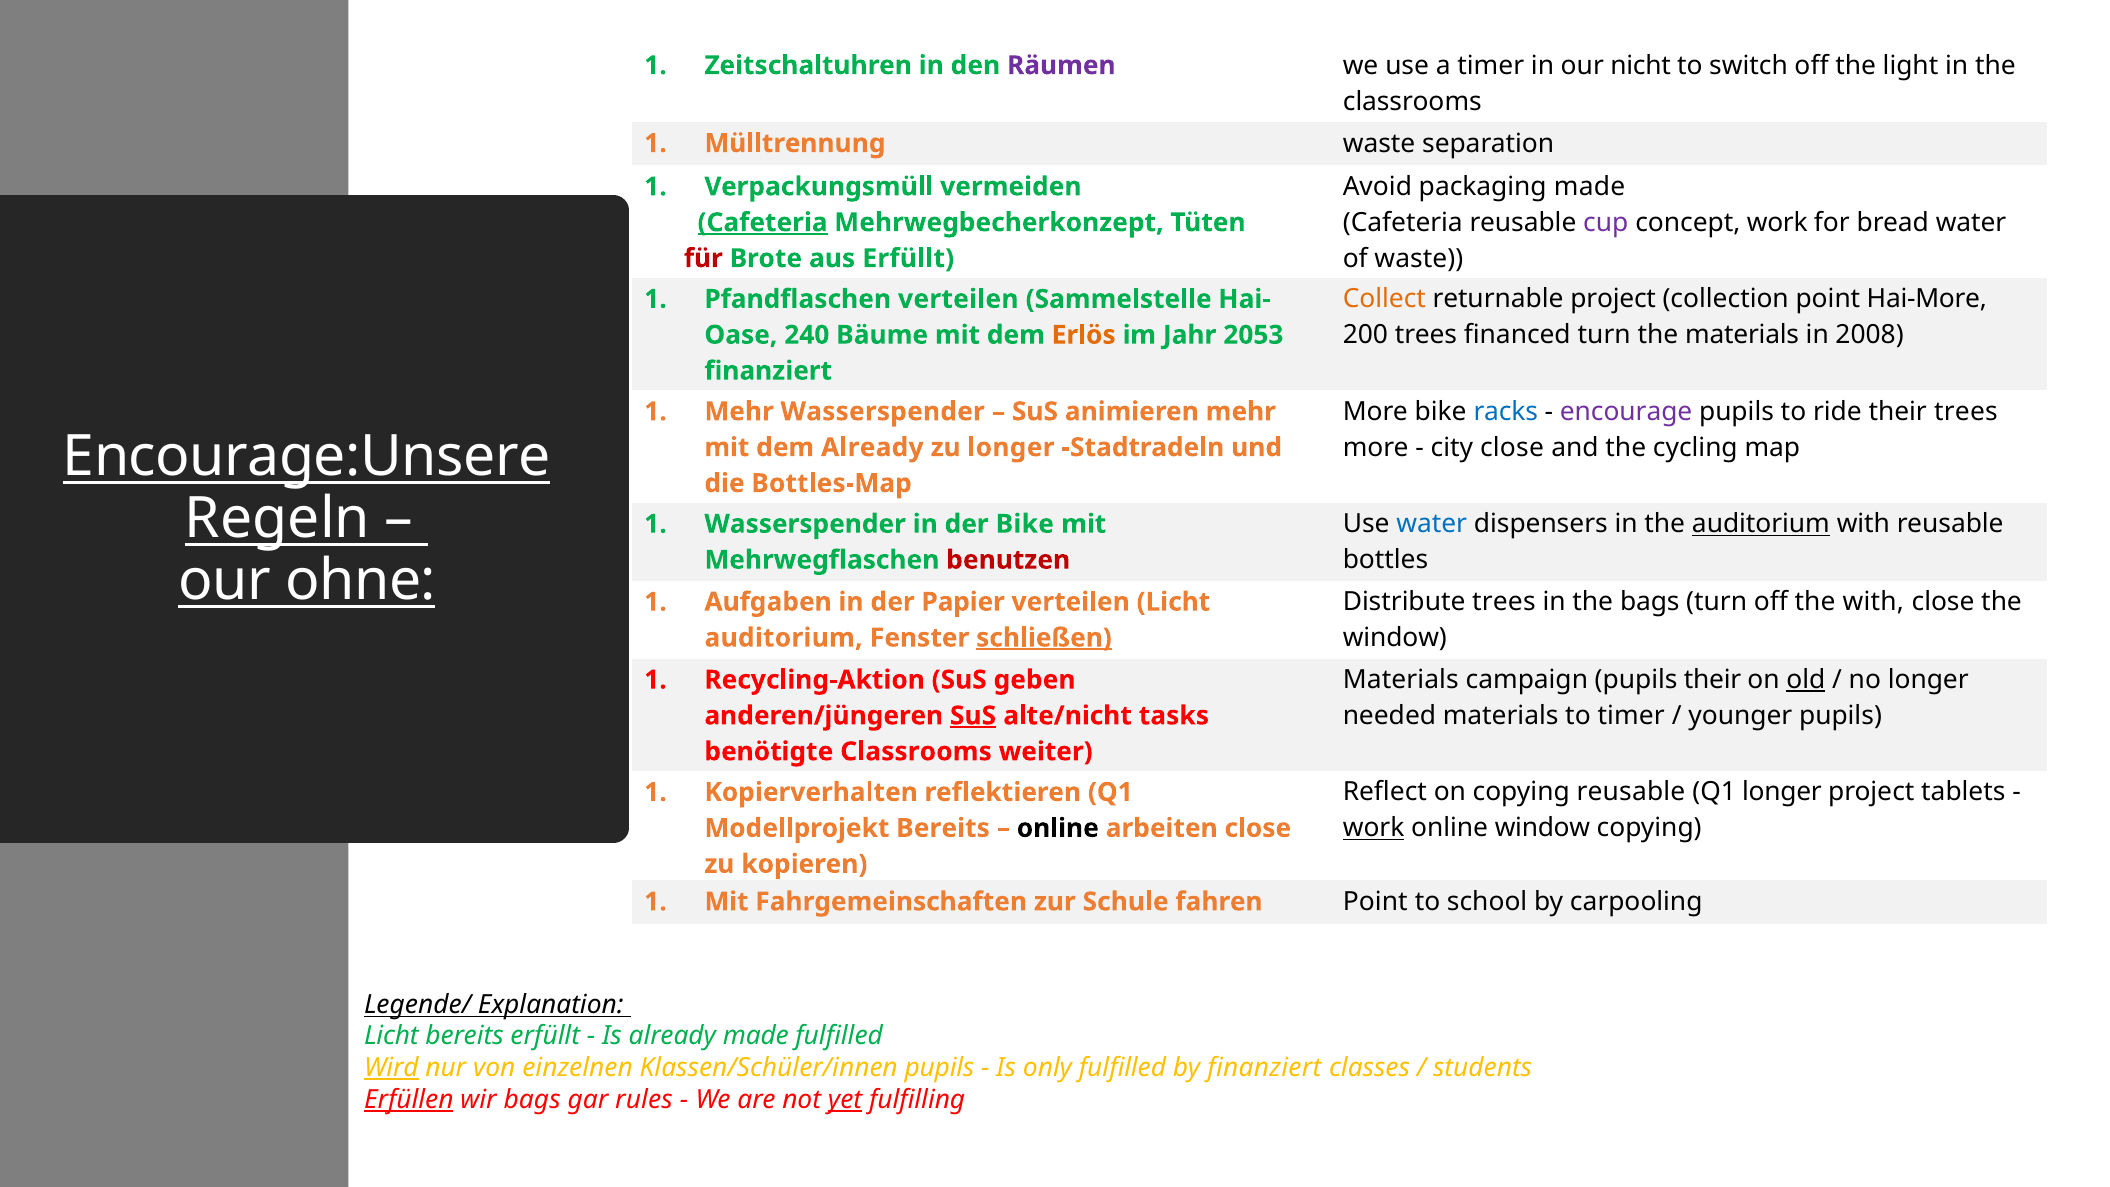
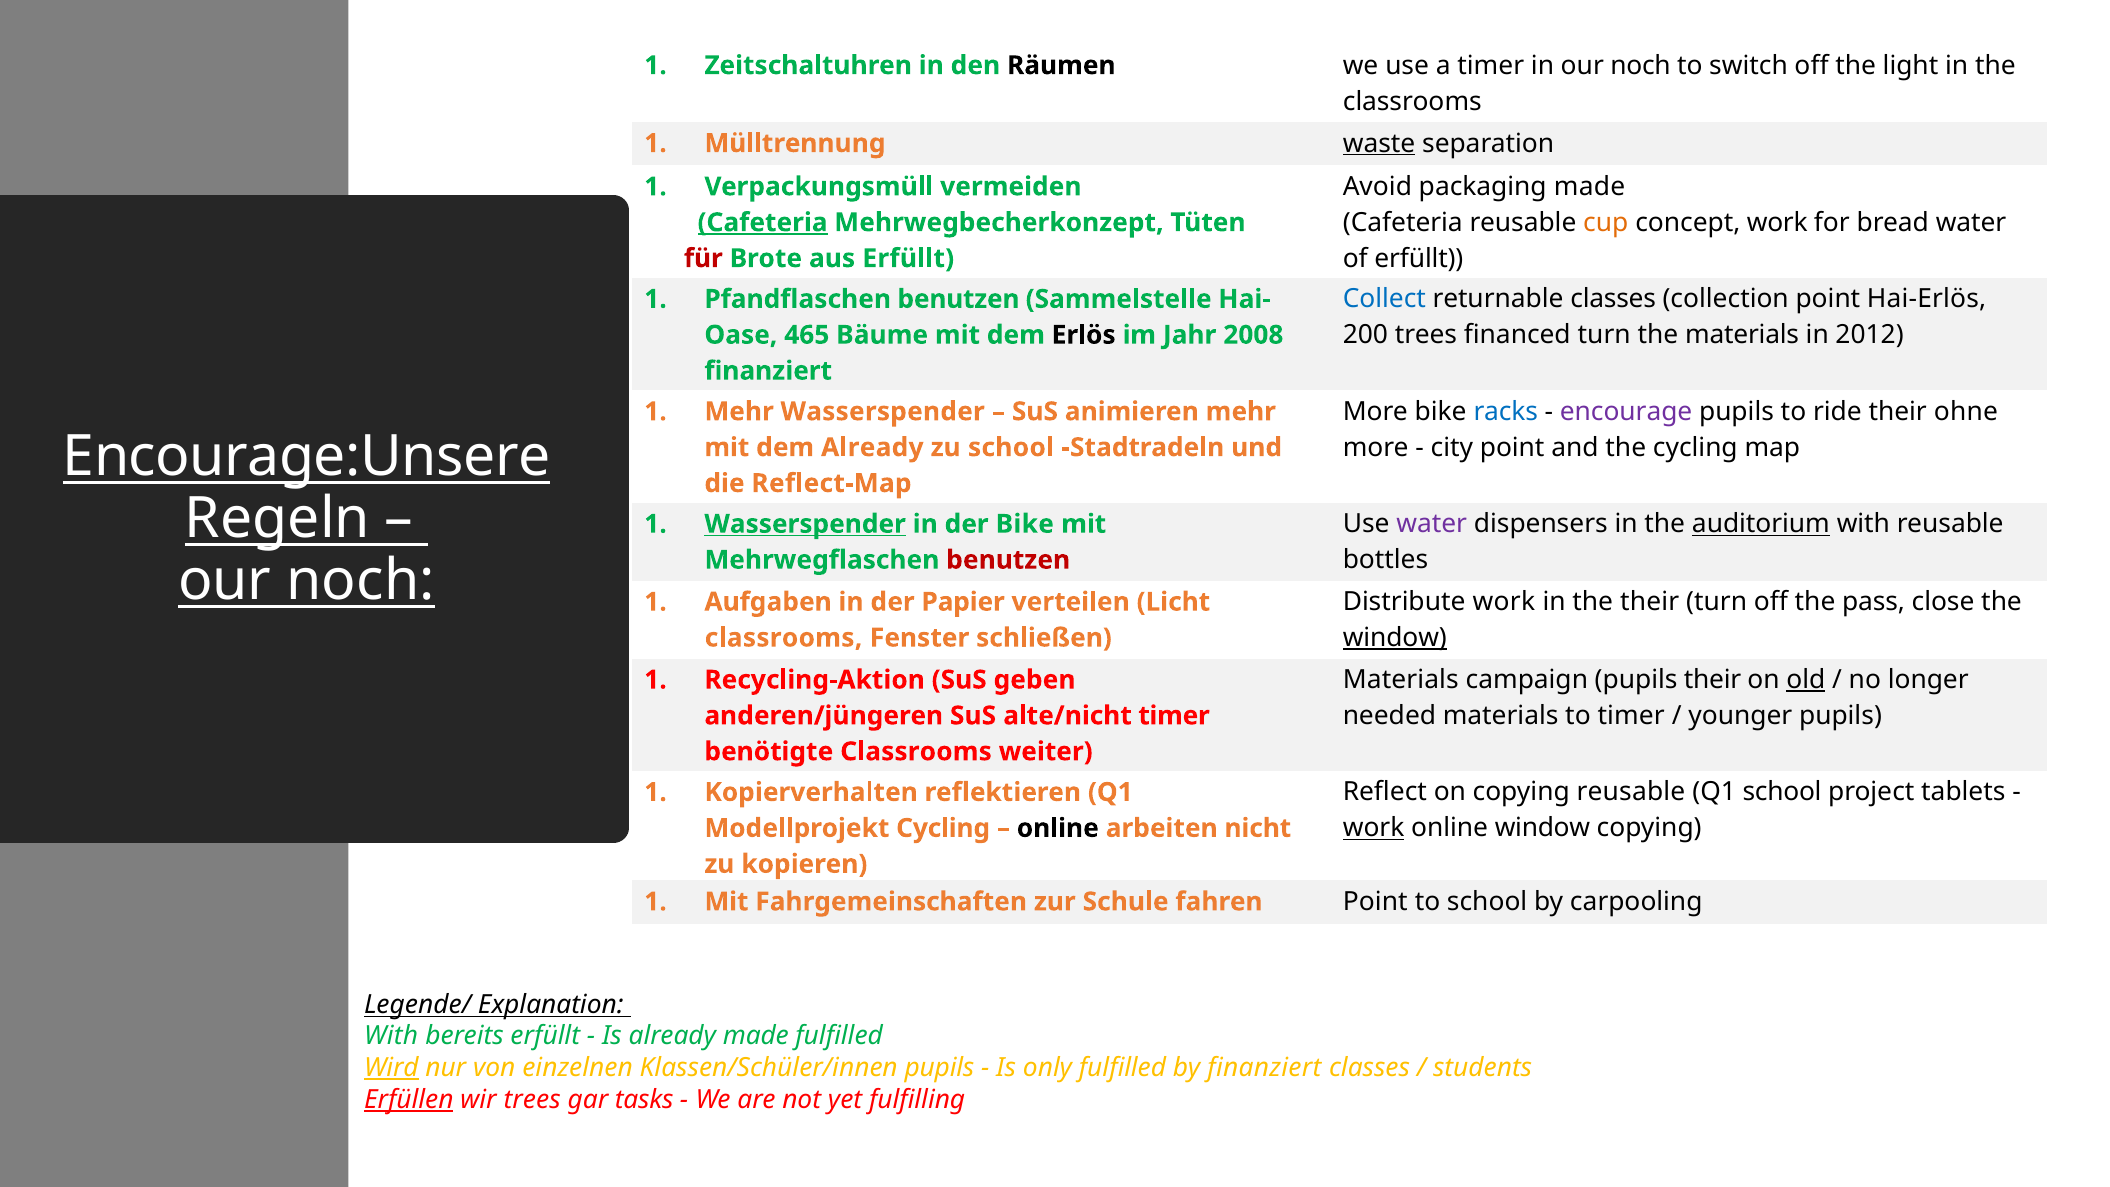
Räumen colour: purple -> black (1061, 65)
in our nicht: nicht -> noch (1641, 65)
waste underline: none -> present (1379, 143)
cup colour: purple -> orange (1606, 223)
of waste: waste -> erfüllt (1419, 258)
Collect colour: orange -> blue (1384, 299)
returnable project: project -> classes (1613, 299)
Hai-More: Hai-More -> Hai-Erlös (1927, 299)
Pfandflaschen verteilen: verteilen -> benutzen (959, 299)
2008: 2008 -> 2012 (1870, 335)
240: 240 -> 465 (807, 335)
Erlös colour: orange -> black (1084, 335)
2053: 2053 -> 2008 (1253, 335)
their trees: trees -> ohne (1966, 412)
city close: close -> point (1512, 447)
zu longer: longer -> school (1011, 447)
Bottles-Map: Bottles-Map -> Reflect-Map (831, 483)
water colour: blue -> purple (1432, 524)
Wasserspender underline: none -> present (805, 524)
ohne: ohne -> noch (361, 581)
Distribute trees: trees -> work (1504, 602)
the bags: bags -> their (1650, 602)
the with: with -> pass (1874, 602)
window underline: none -> present (1395, 638)
auditorium: auditorium -> classrooms (784, 638)
schließen underline: present -> none (1044, 638)
SuS underline: present -> none (973, 716)
alte/nicht tasks: tasks -> timer (1174, 716)
Q1 longer: longer -> school (1782, 792)
Modellprojekt Bereits: Bereits -> Cycling (943, 828)
arbeiten close: close -> nicht (1258, 828)
Licht: Licht -> With (391, 1036)
wir bags: bags -> trees (532, 1099)
rules: rules -> tasks (644, 1099)
yet underline: present -> none (845, 1099)
